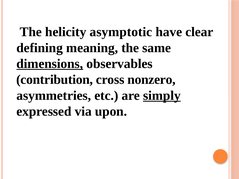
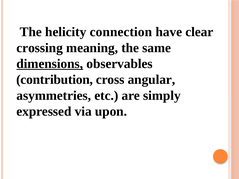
asymptotic: asymptotic -> connection (121, 32)
defining: defining -> crossing (40, 48)
nonzero: nonzero -> angular (151, 80)
simply underline: present -> none (162, 96)
